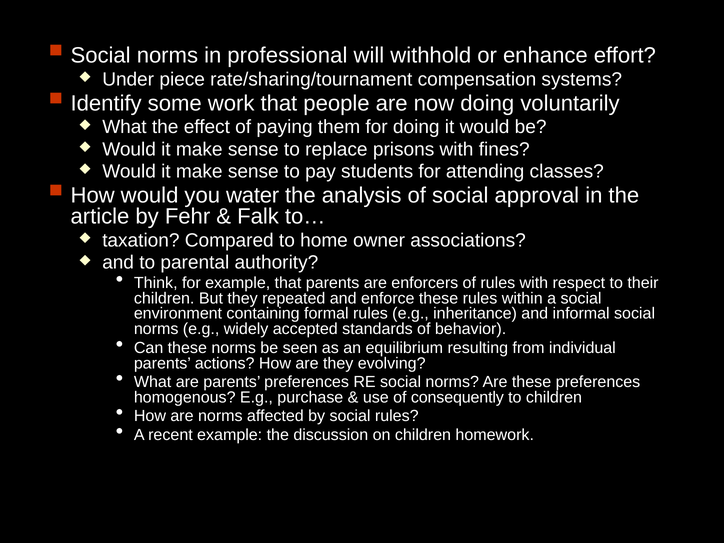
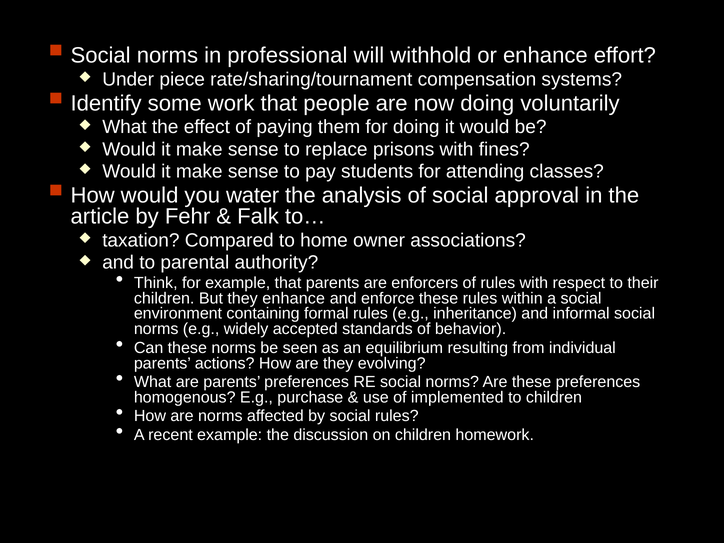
they repeated: repeated -> enhance (294, 298)
consequently: consequently -> implemented (457, 397)
